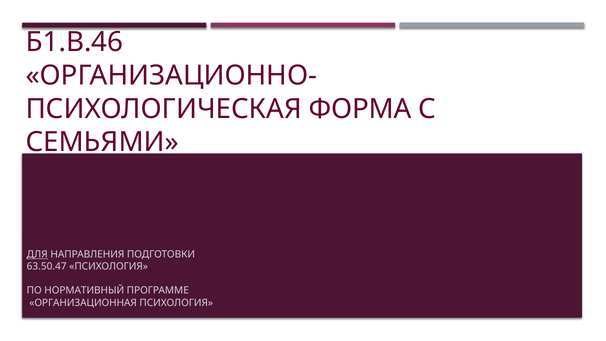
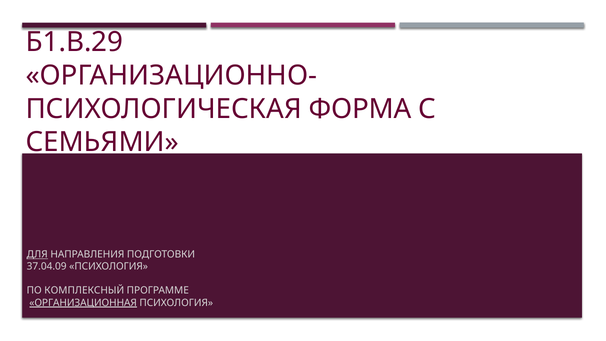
Б1.В.46: Б1.В.46 -> Б1.В.29 (74, 42)
63.50.47: 63.50.47 -> 37.04.09 (47, 266)
НОРМАТИВНЫЙ: НОРМАТИВНЫЙ -> КОМПЛЕКСНЫЙ (84, 290)
ОРГАНИЗАЦИОННАЯ underline: none -> present (83, 303)
